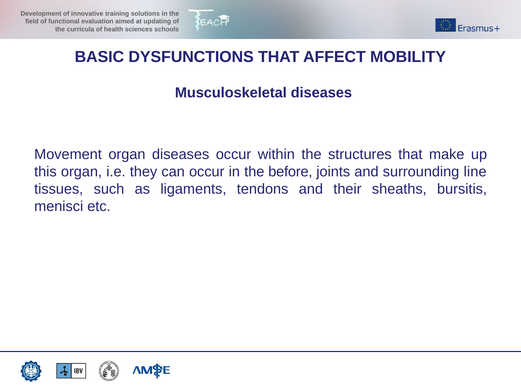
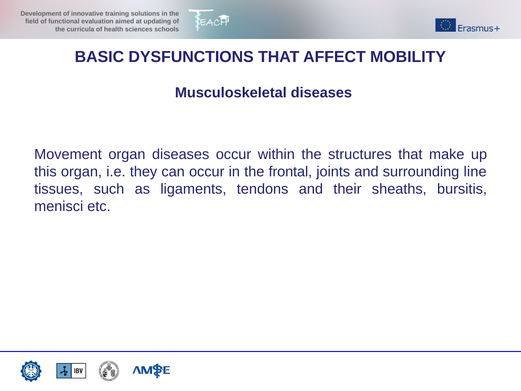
before: before -> frontal (290, 172)
